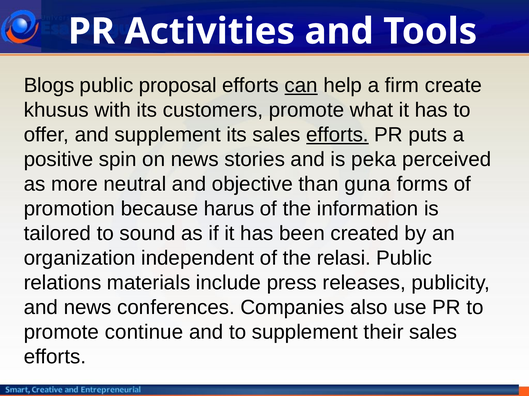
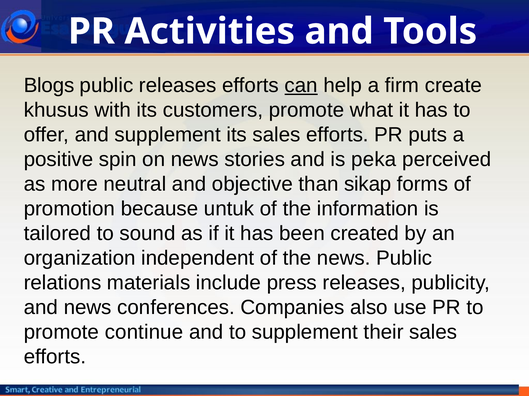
public proposal: proposal -> releases (178, 86)
efforts underline: present -> none (337, 135)
guna: guna -> sikap (368, 184)
harus: harus -> untuk (229, 209)
the relasi: relasi -> news (344, 259)
